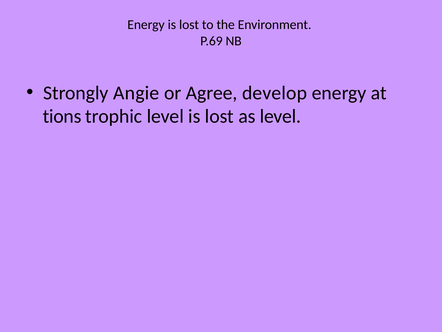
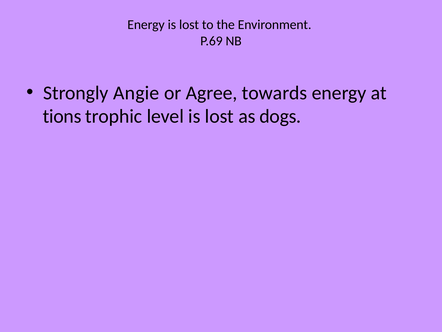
develop: develop -> towards (275, 93)
as level: level -> dogs (280, 116)
